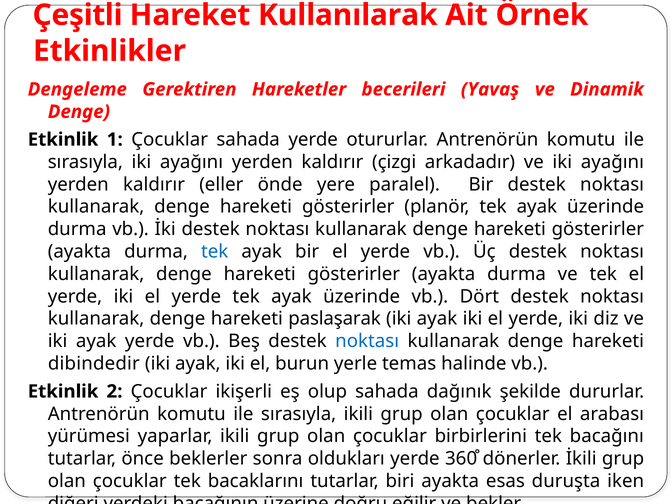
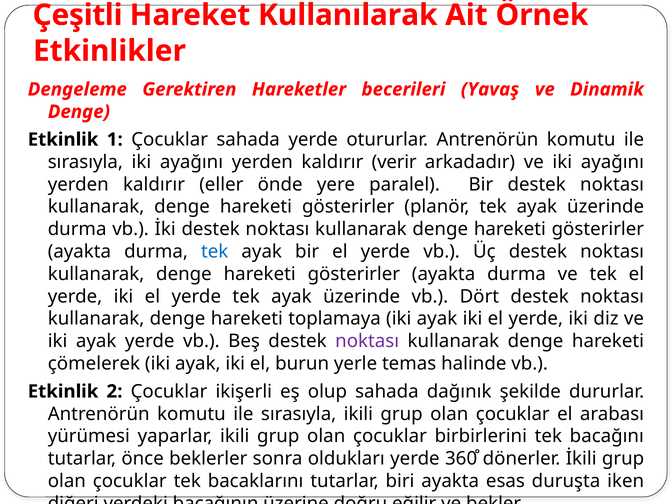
çizgi: çizgi -> verir (394, 162)
paslaşarak: paslaşarak -> toplamaya (335, 319)
noktası colour: blue -> purple (367, 341)
dibindedir: dibindedir -> çömelerek (94, 364)
